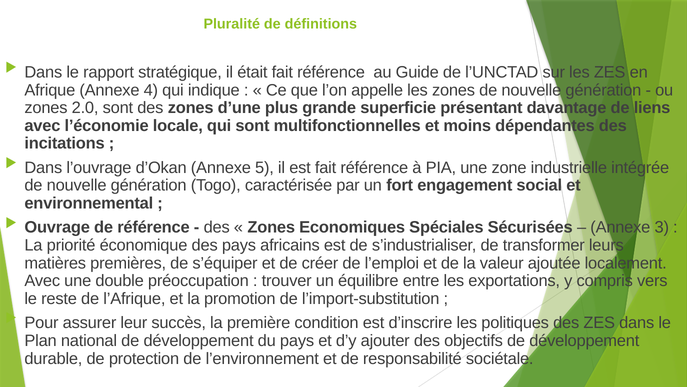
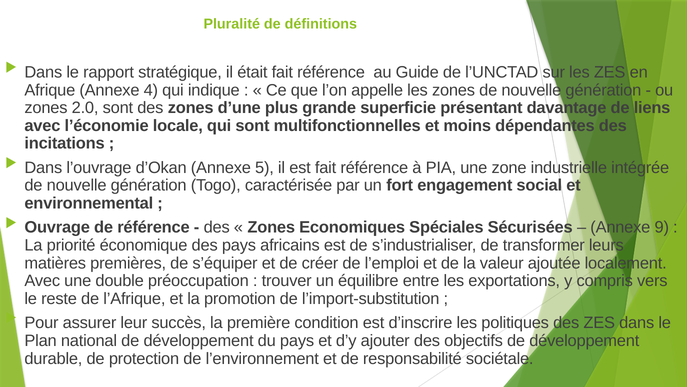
3: 3 -> 9 (662, 227)
